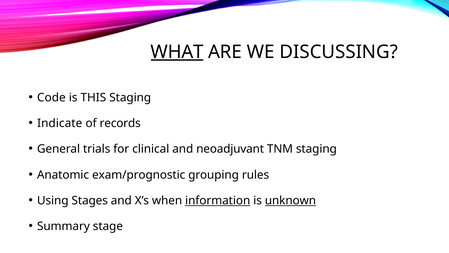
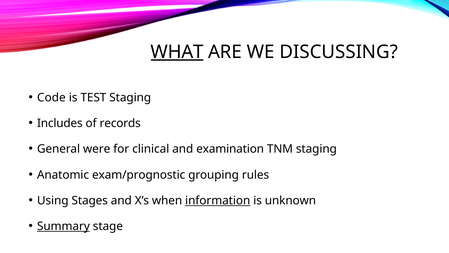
THIS: THIS -> TEST (93, 97)
Indicate: Indicate -> Includes (60, 123)
trials: trials -> were (97, 149)
neoadjuvant: neoadjuvant -> examination (230, 149)
unknown underline: present -> none (290, 200)
Summary underline: none -> present (63, 226)
